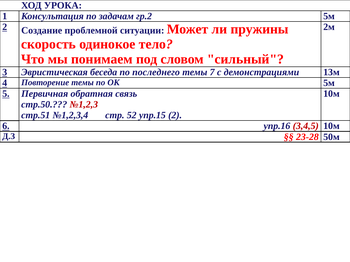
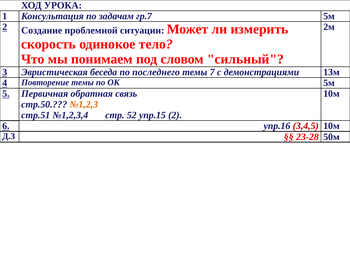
гр.2: гр.2 -> гр.7 (144, 16)
пружины: пружины -> измерить (259, 29)
№1,2,3 colour: red -> orange (84, 105)
